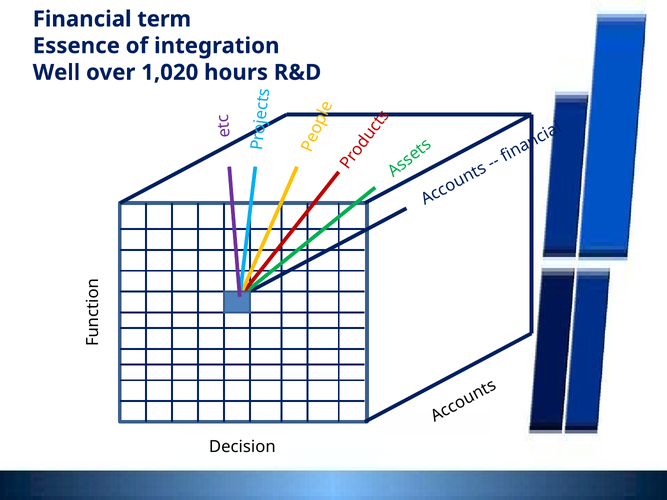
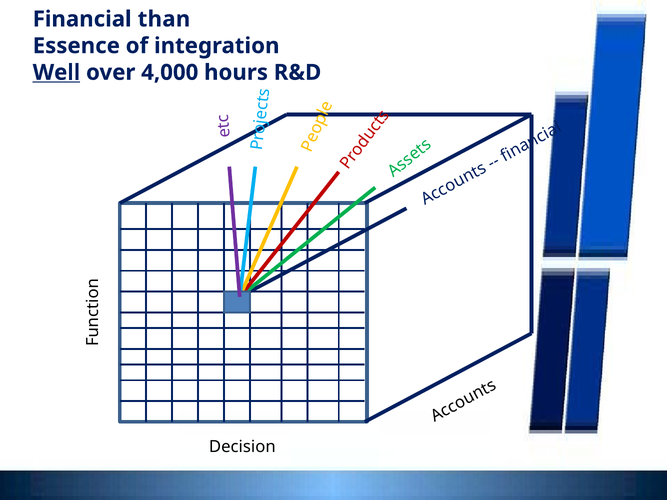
term: term -> than (164, 19)
Well underline: none -> present (57, 73)
1,020: 1,020 -> 4,000 (170, 73)
